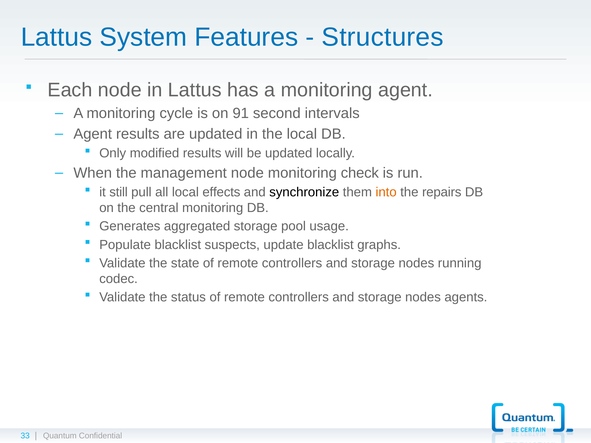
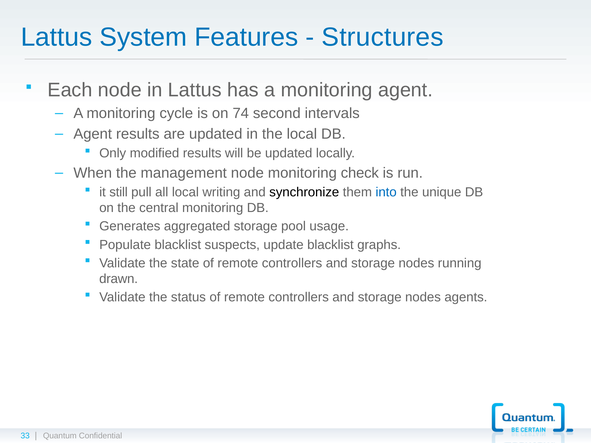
91: 91 -> 74 (241, 113)
effects: effects -> writing (221, 192)
into colour: orange -> blue (386, 192)
repairs: repairs -> unique (442, 192)
codec: codec -> drawn (119, 279)
